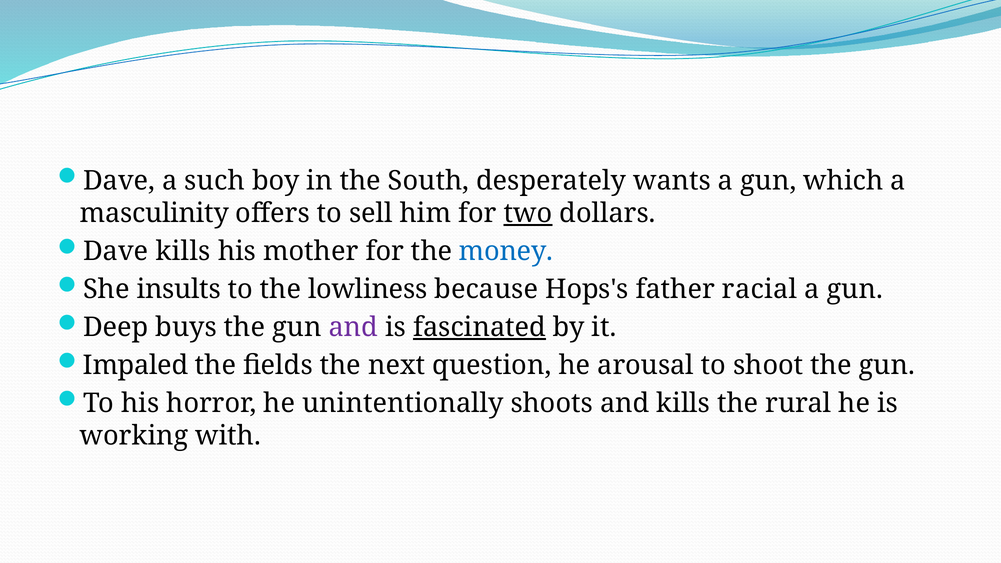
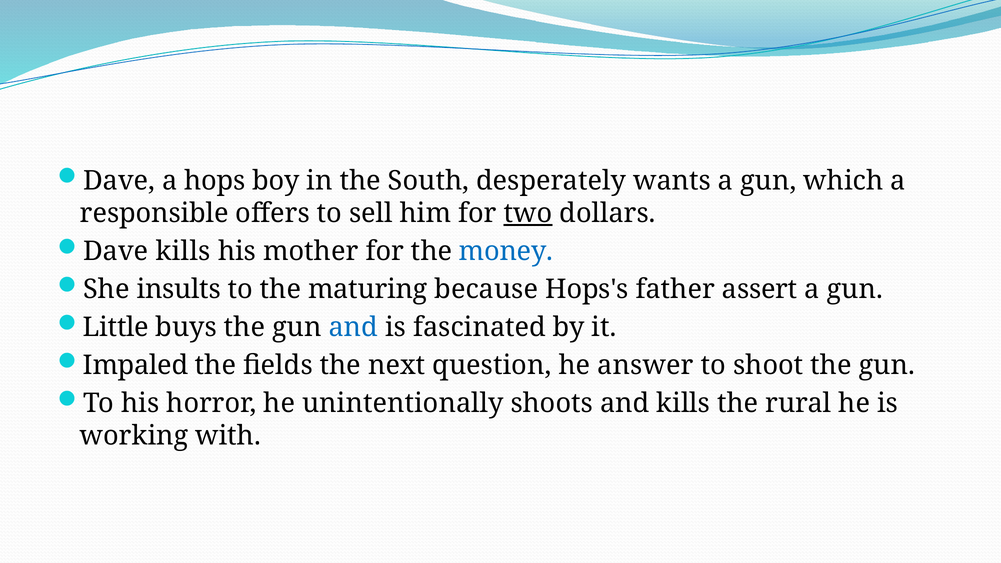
such: such -> hops (215, 181)
masculinity: masculinity -> responsible (154, 213)
lowliness: lowliness -> maturing (368, 289)
racial: racial -> assert (760, 289)
Deep: Deep -> Little (116, 327)
and colour: purple -> blue (353, 327)
fascinated underline: present -> none (479, 327)
arousal: arousal -> answer (645, 365)
